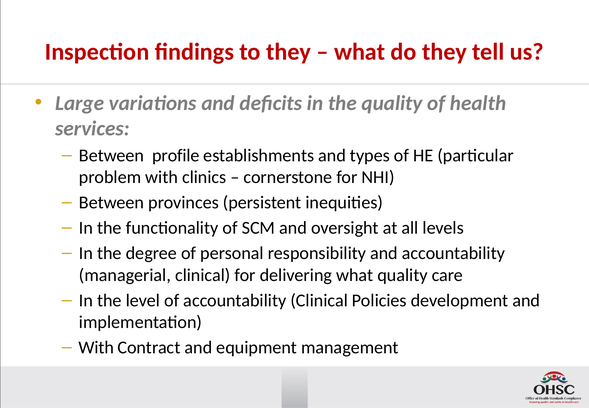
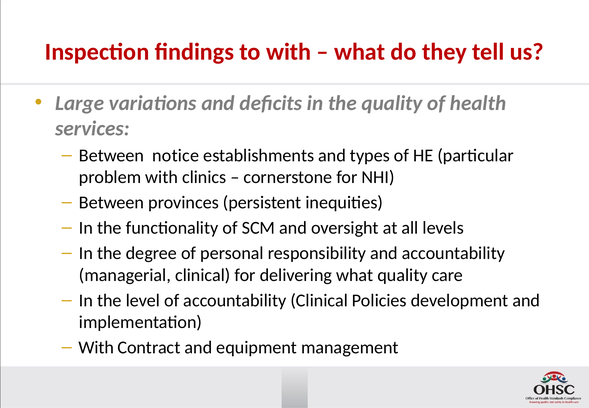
to they: they -> with (289, 52)
profile: profile -> notice (176, 155)
